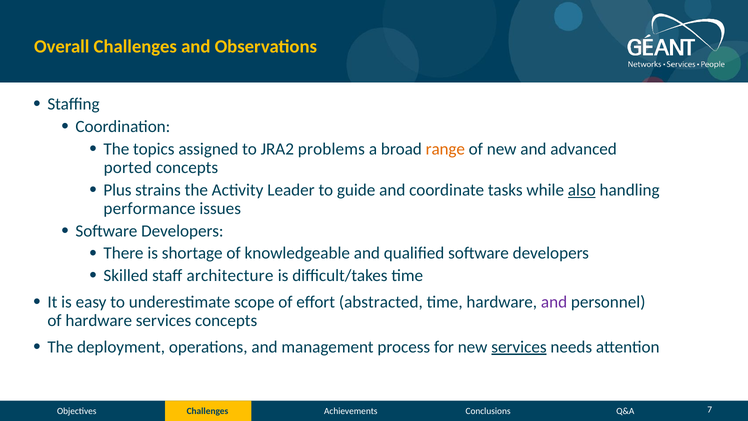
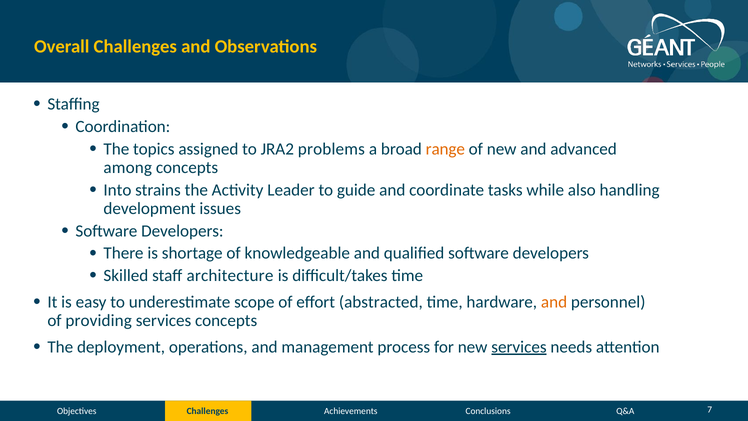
ported: ported -> among (128, 167)
Plus: Plus -> Into (117, 190)
also underline: present -> none (582, 190)
performance: performance -> development (150, 208)
and colour: purple -> orange (554, 302)
of hardware: hardware -> providing (99, 320)
